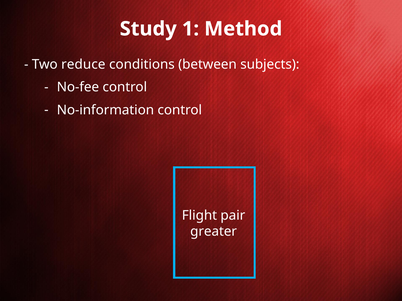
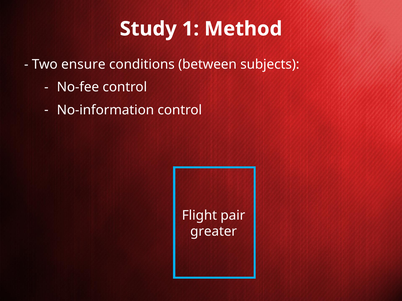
reduce: reduce -> ensure (83, 65)
